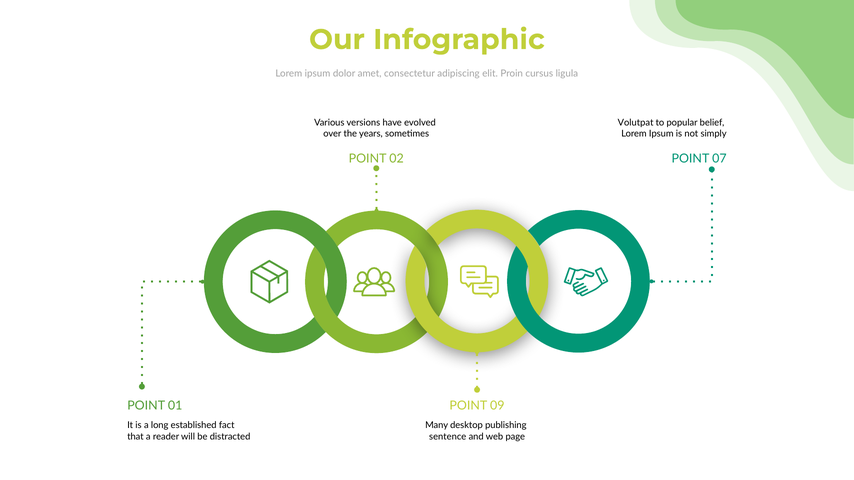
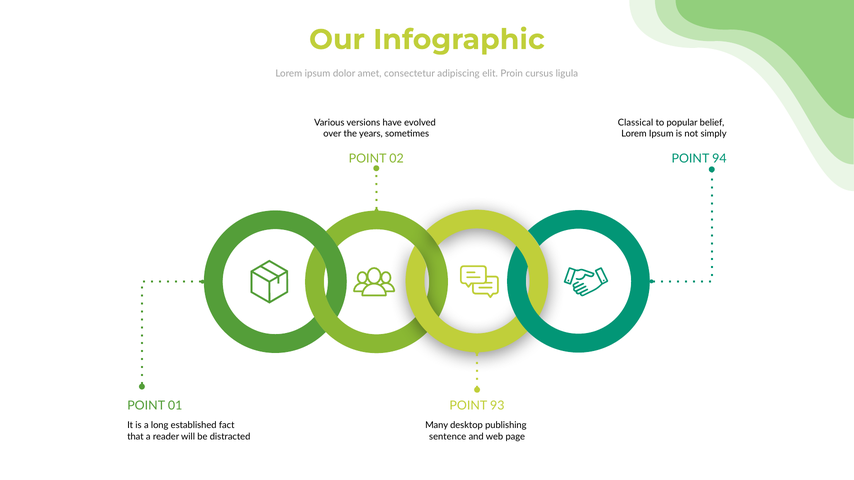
Volutpat: Volutpat -> Classical (636, 123)
07: 07 -> 94 (719, 159)
09: 09 -> 93 (497, 406)
